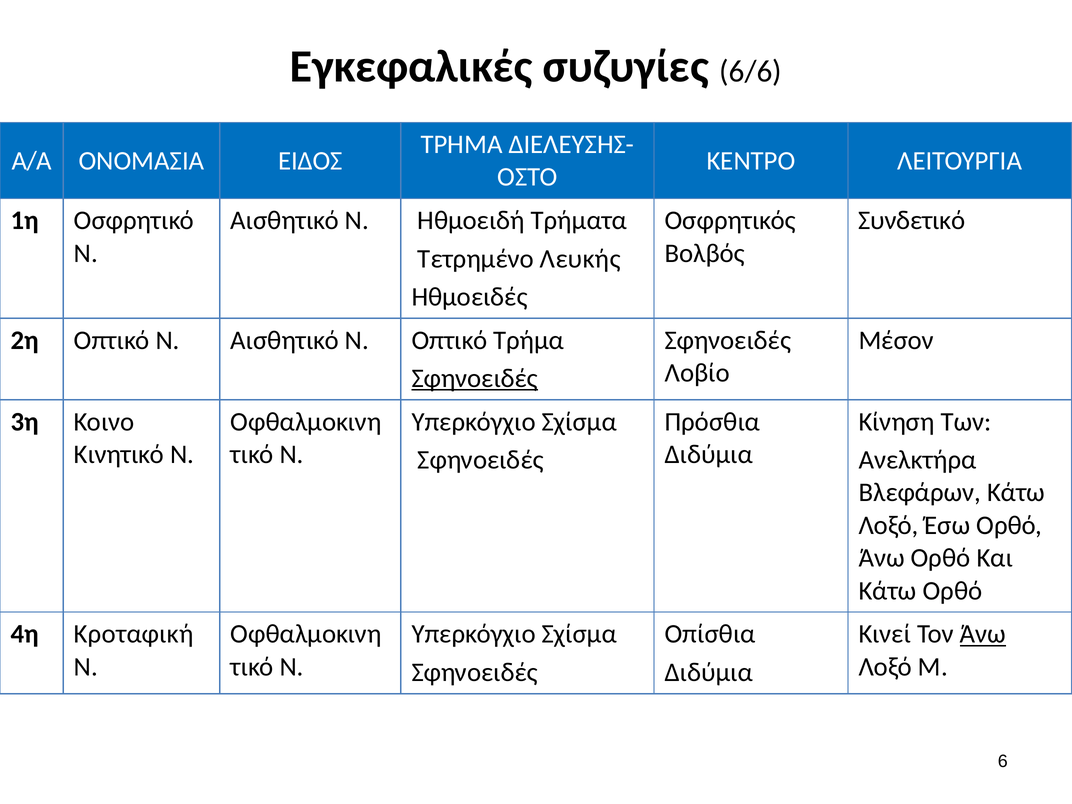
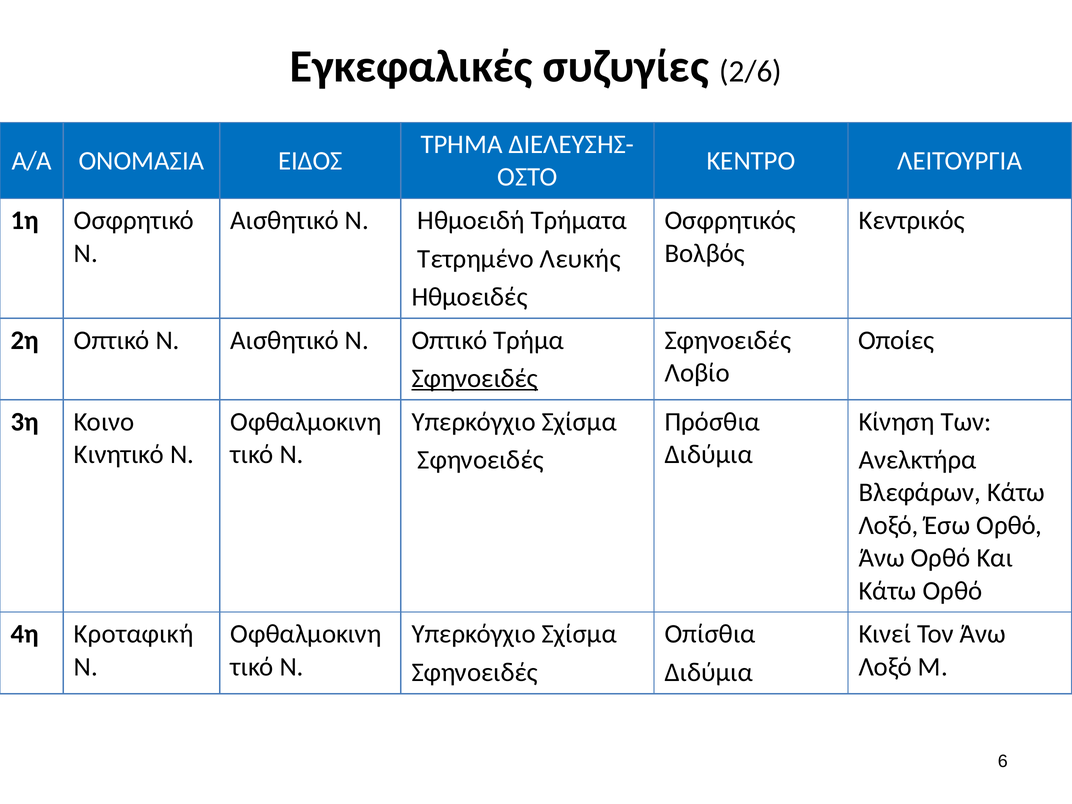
6/6: 6/6 -> 2/6 (751, 72)
Συνδετικό: Συνδετικό -> Κεντρικός (912, 221)
Μέσον: Μέσον -> Οποίες (896, 340)
Άνω underline: present -> none (983, 634)
